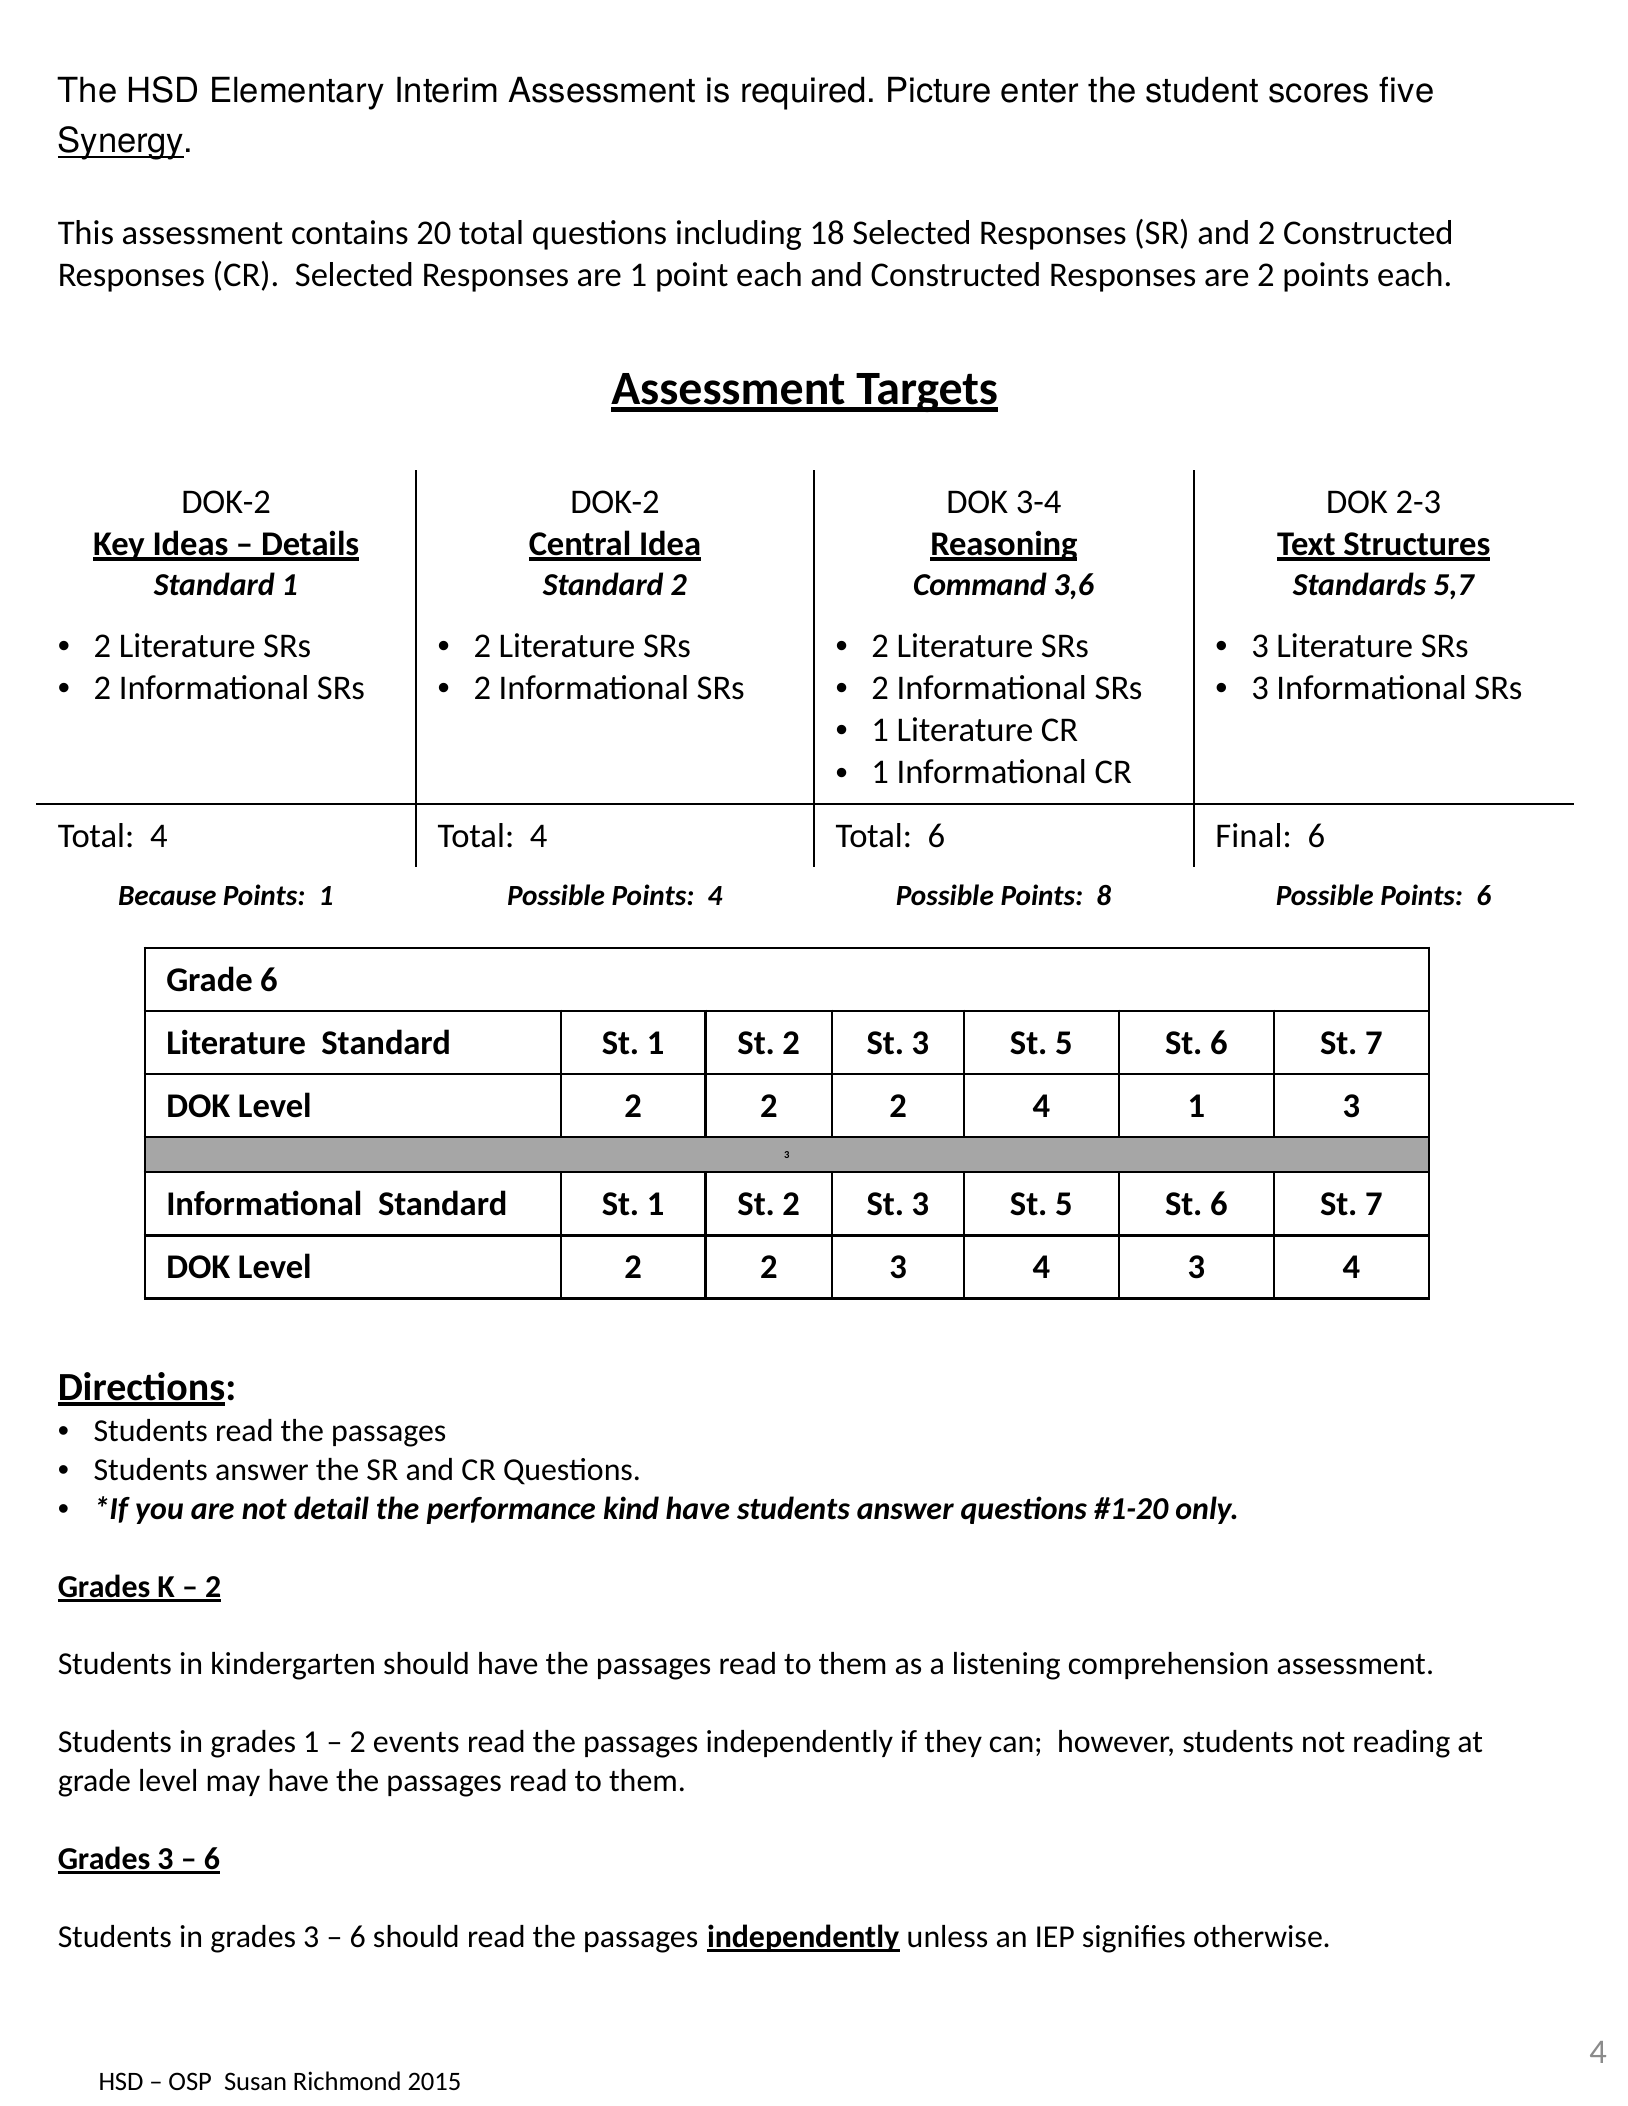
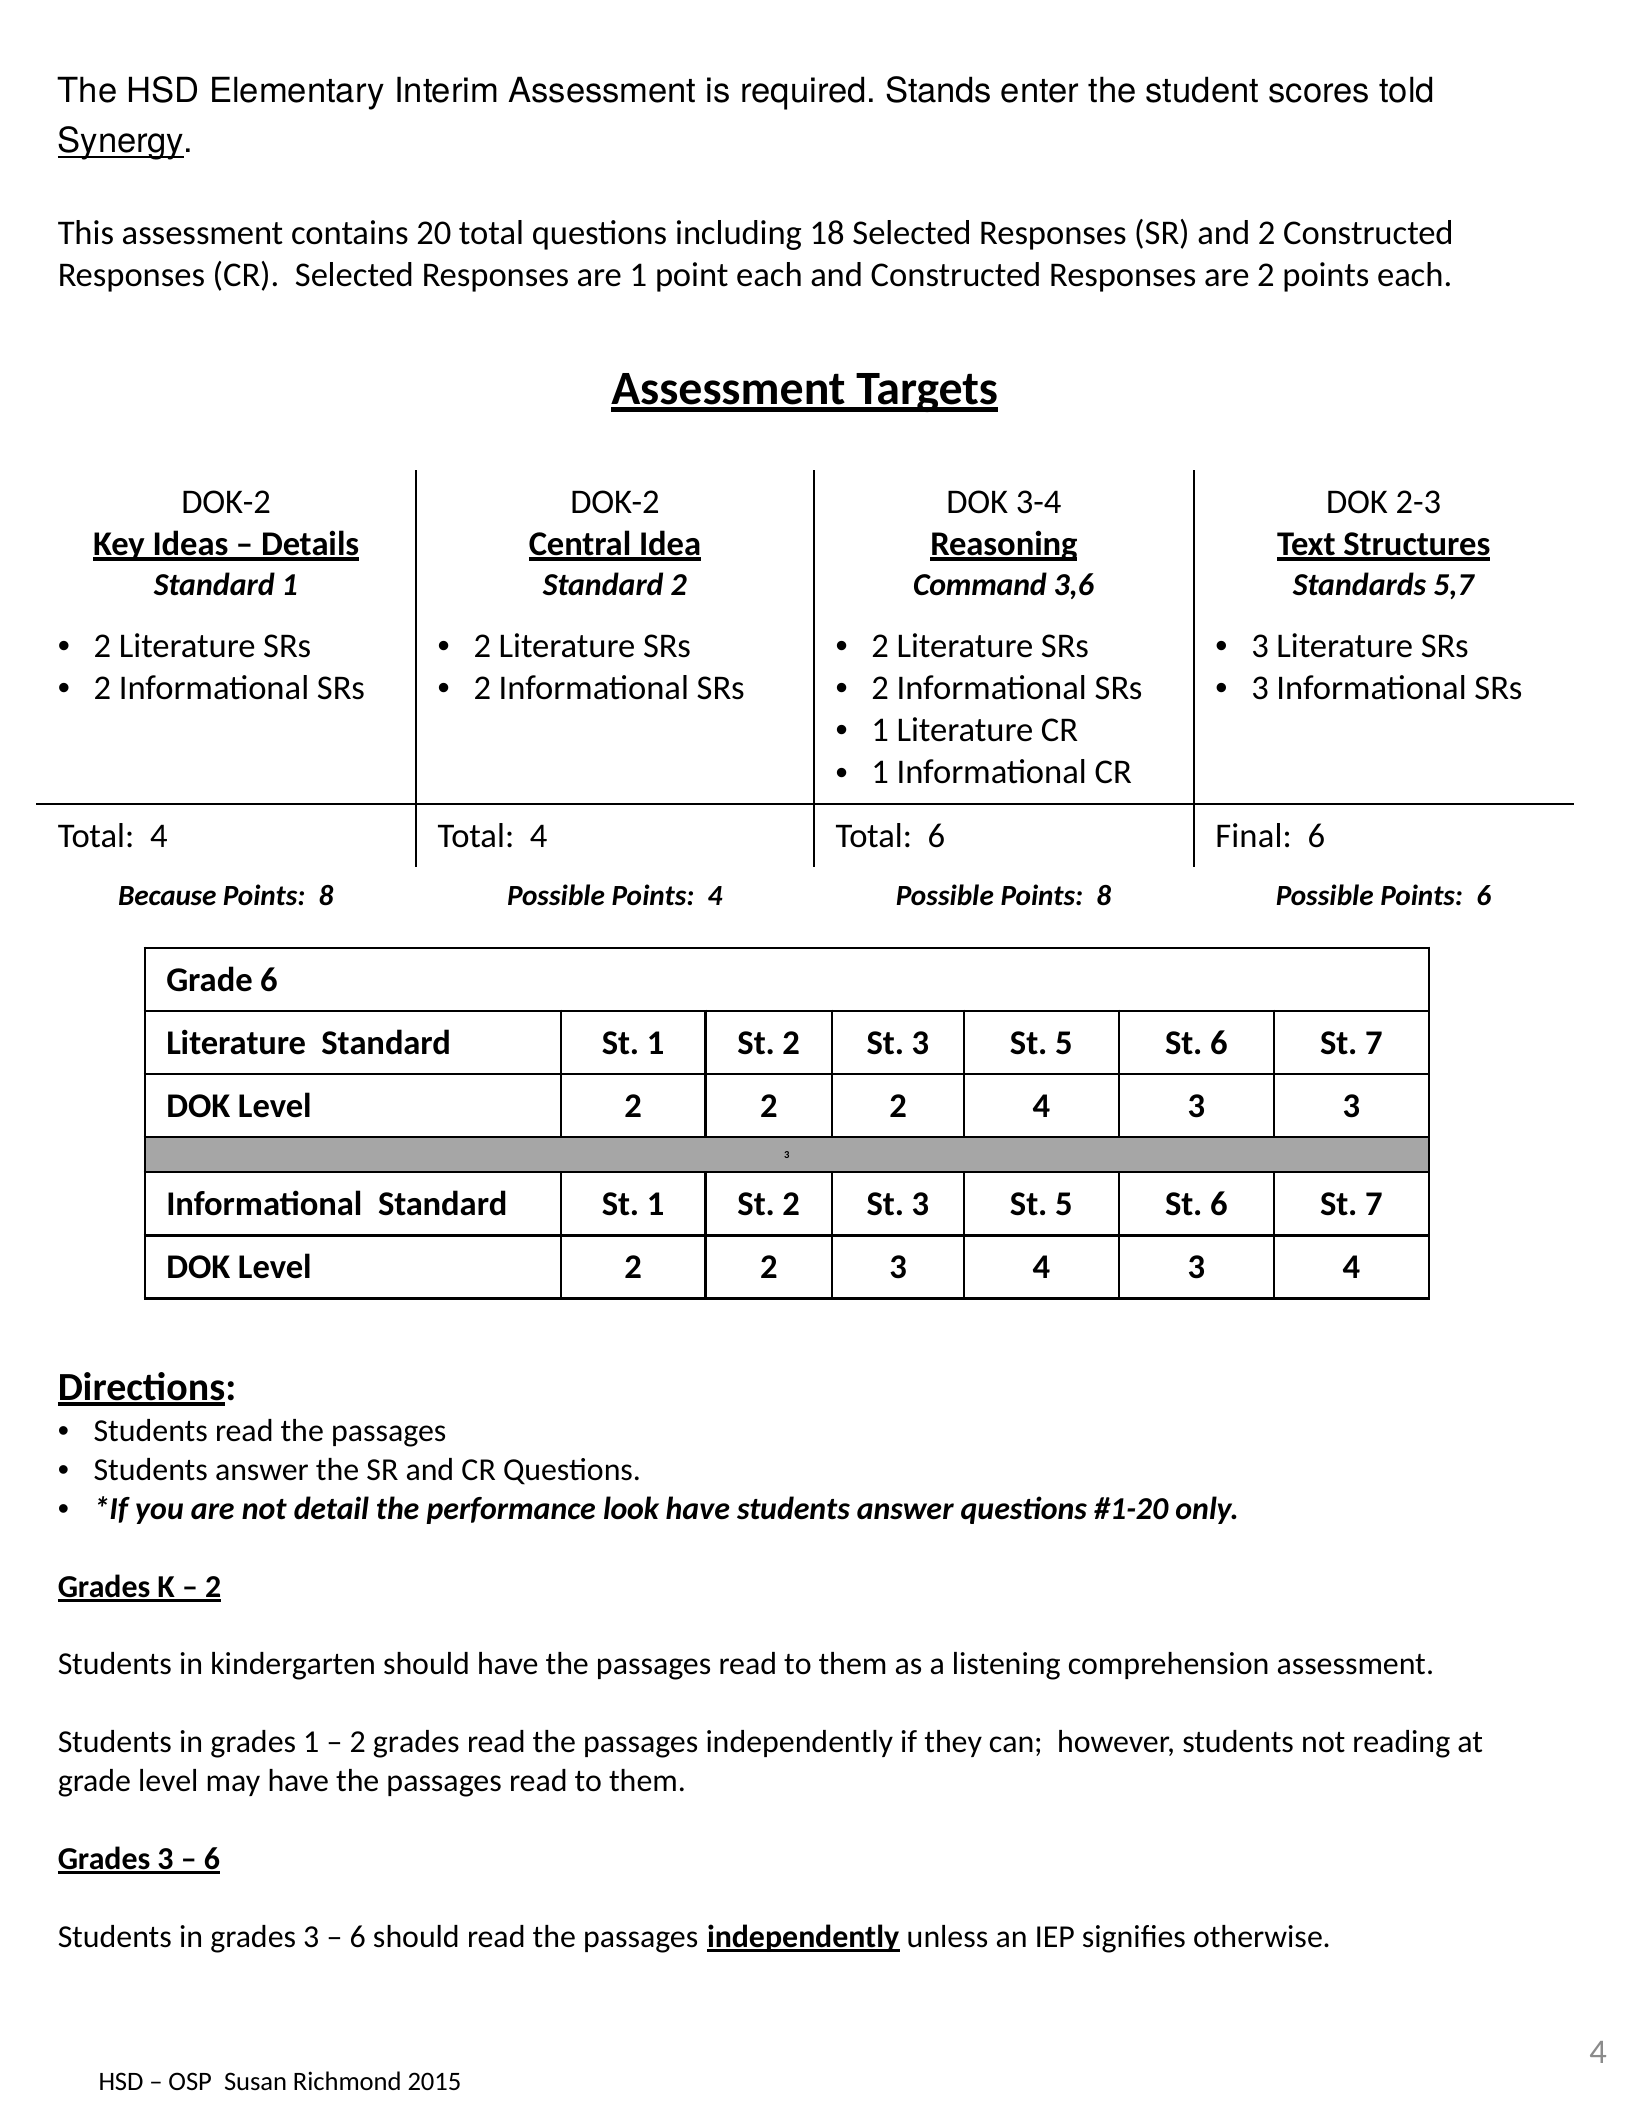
Picture: Picture -> Stands (939, 91)
five: five -> told (1407, 91)
1: 1 -> 8 (326, 896)
2 4 1: 1 -> 3 (1196, 1106)
kind: kind -> look (631, 1509)
2 events: events -> grades (416, 1743)
